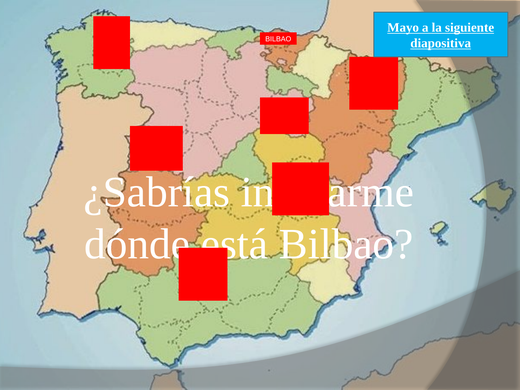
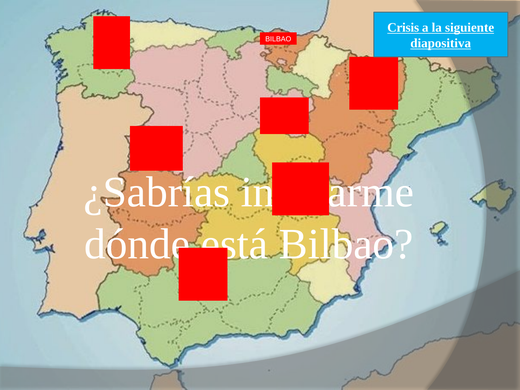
Mayo: Mayo -> Crisis (403, 28)
